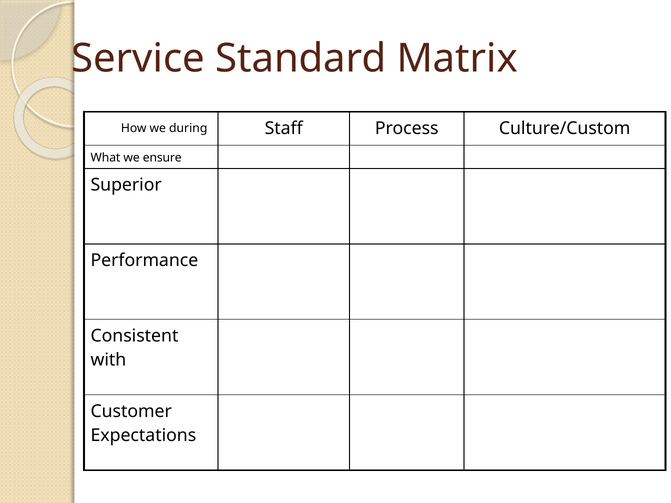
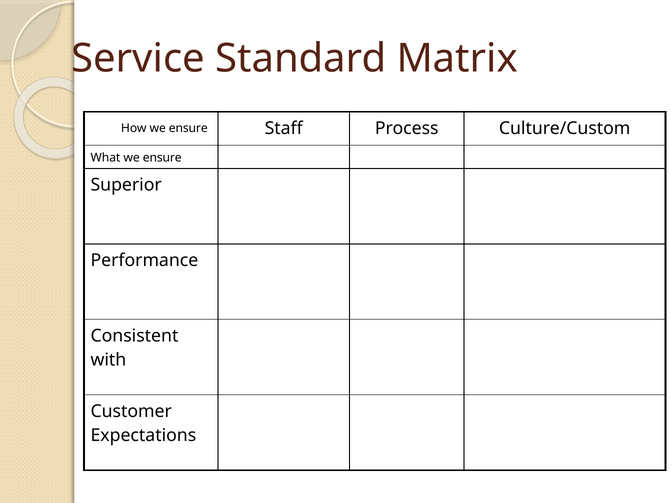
How we during: during -> ensure (188, 128)
